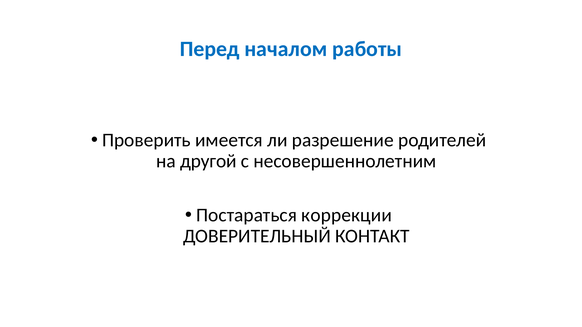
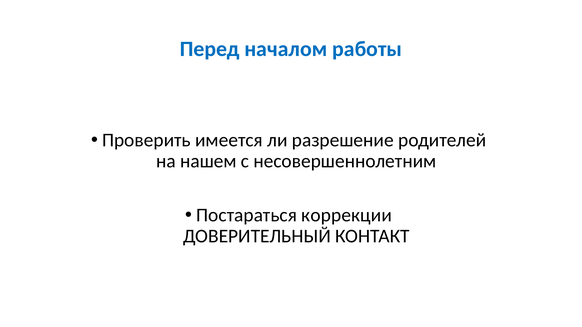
другой: другой -> нашем (208, 161)
